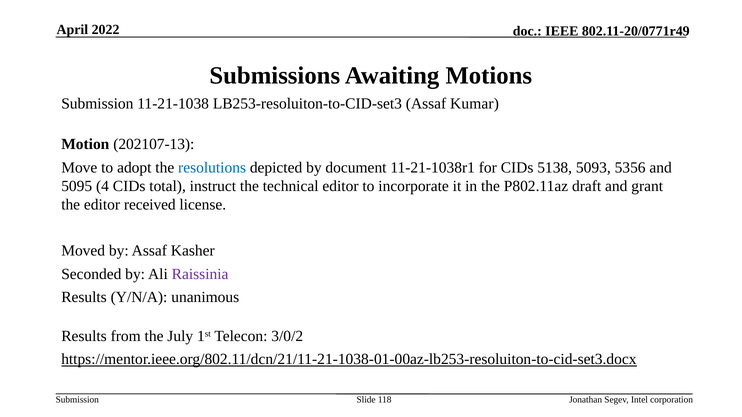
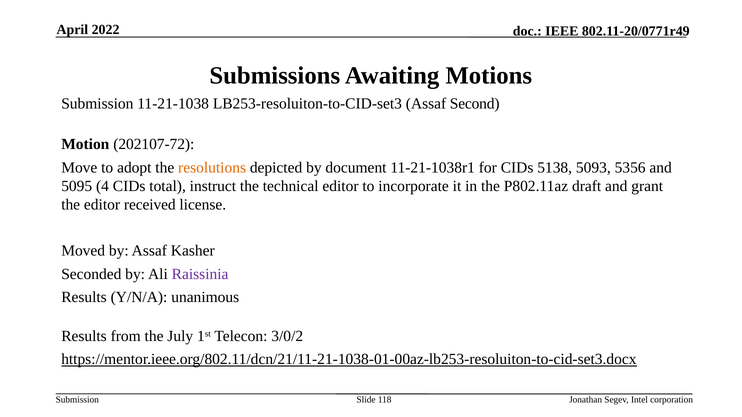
Kumar: Kumar -> Second (475, 104)
202107-13: 202107-13 -> 202107-72 (154, 144)
resolutions colour: blue -> orange (212, 168)
